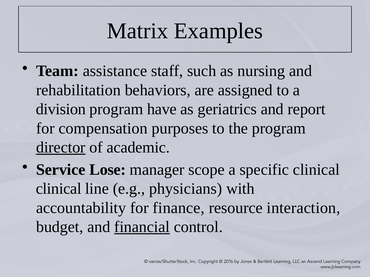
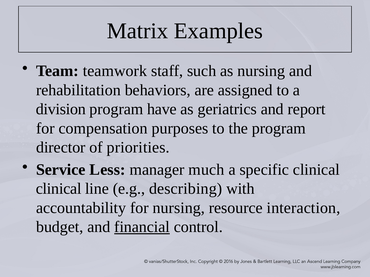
assistance: assistance -> teamwork (115, 71)
director underline: present -> none (61, 148)
academic: academic -> priorities (138, 148)
Lose: Lose -> Less (107, 170)
scope: scope -> much (206, 170)
physicians: physicians -> describing (186, 189)
for finance: finance -> nursing (179, 208)
